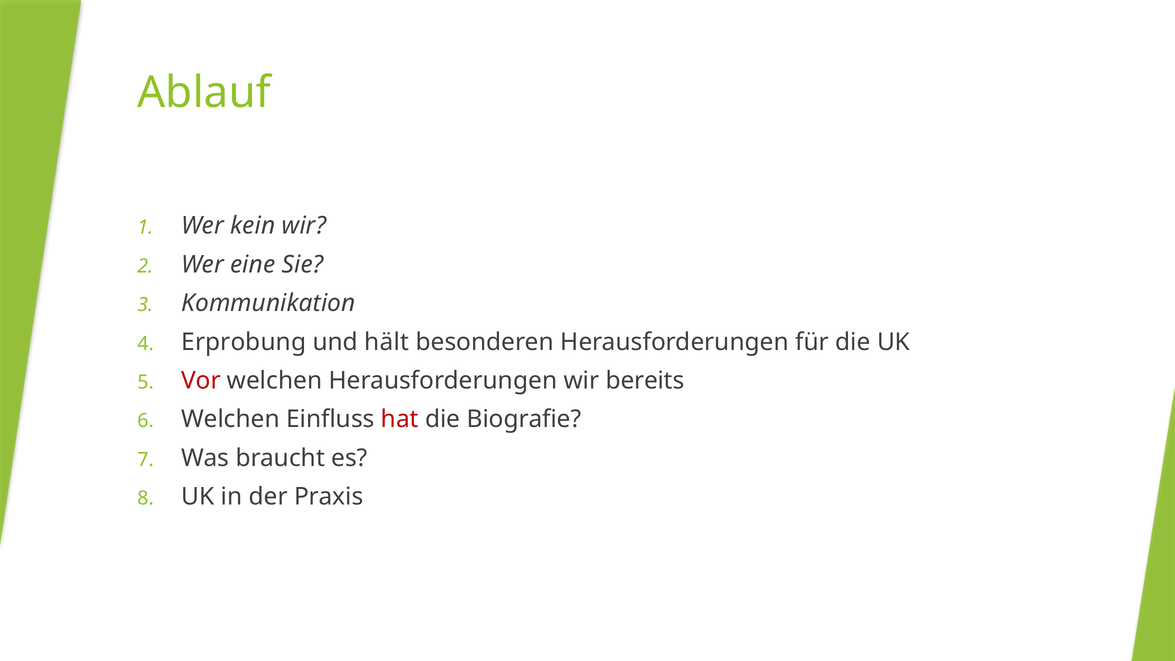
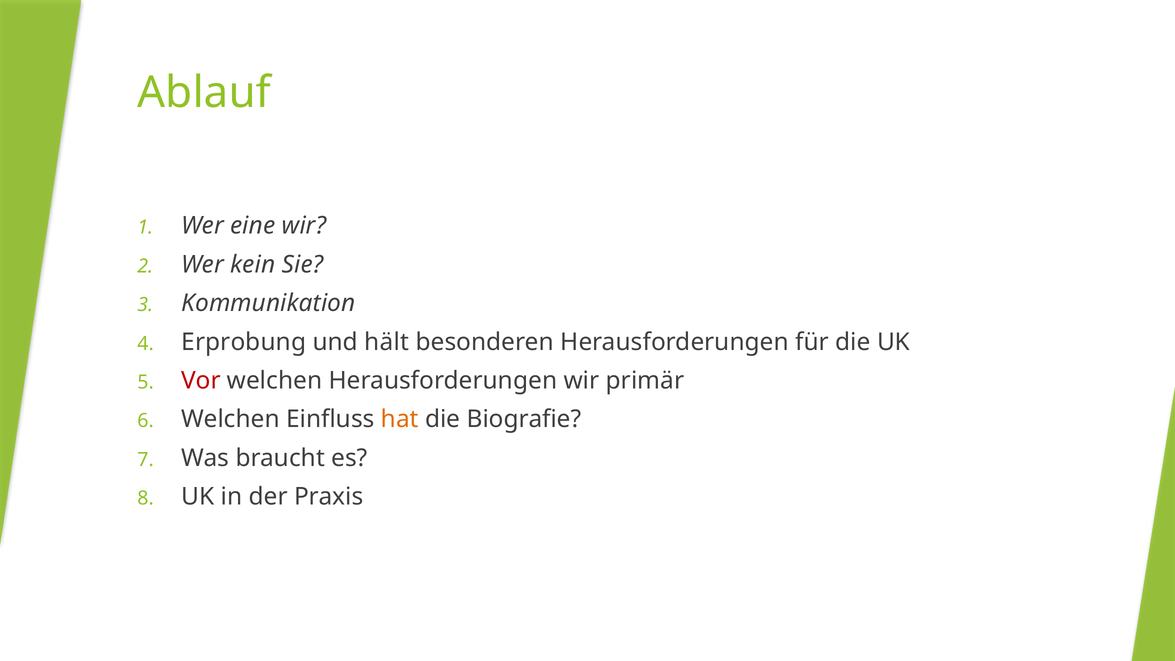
kein: kein -> eine (253, 226)
eine: eine -> kein (253, 264)
bereits: bereits -> primär (645, 381)
hat colour: red -> orange (400, 419)
